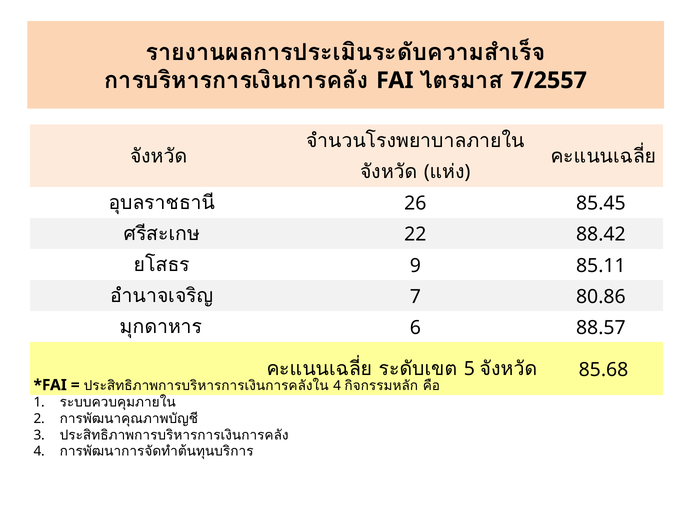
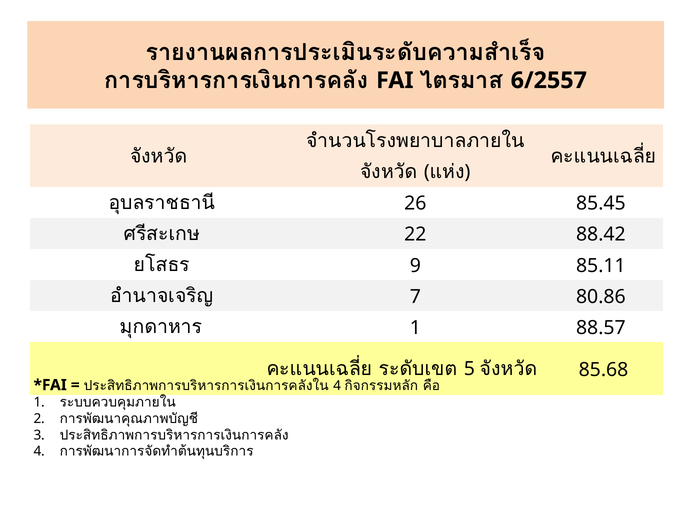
7/2557: 7/2557 -> 6/2557 (549, 80)
6: 6 -> 1 (415, 327)
